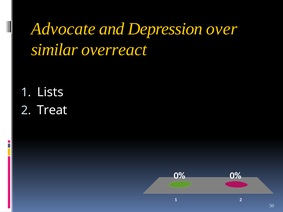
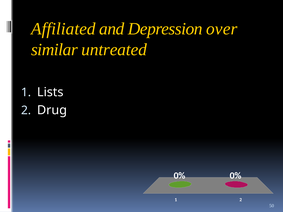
Advocate: Advocate -> Affiliated (63, 29)
overreact: overreact -> untreated (114, 50)
Treat: Treat -> Drug (52, 110)
